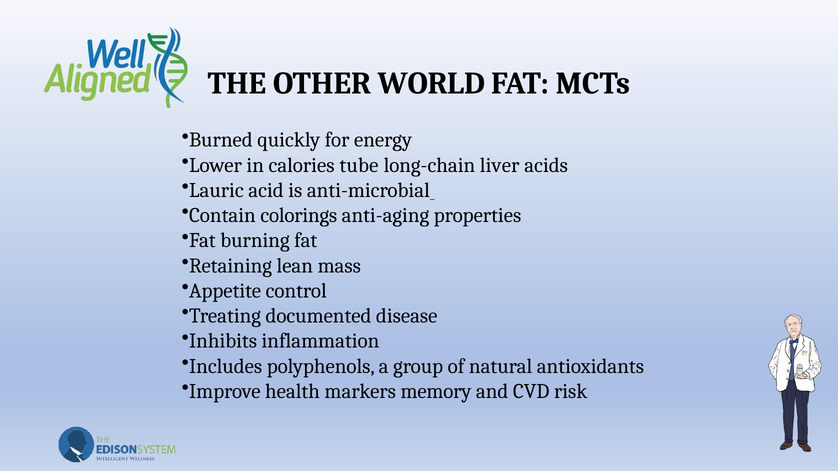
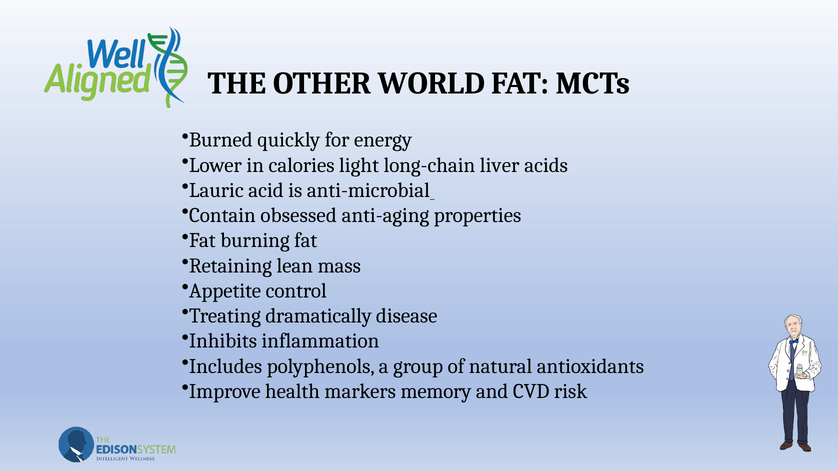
tube: tube -> light (359, 165)
colorings: colorings -> obsessed (299, 216)
documented: documented -> dramatically (319, 316)
